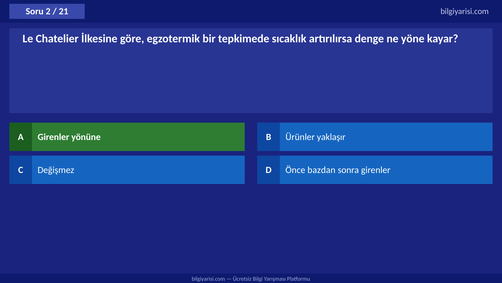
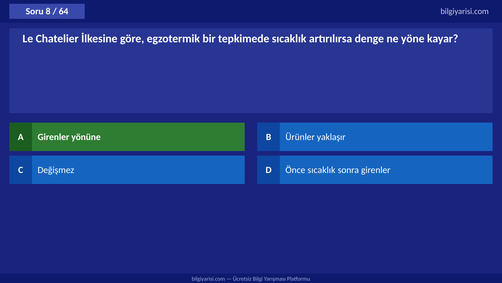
2: 2 -> 8 (48, 11)
21: 21 -> 64 (64, 11)
Önce bazdan: bazdan -> sıcaklık (321, 170)
